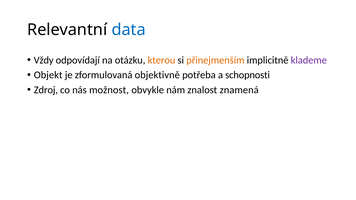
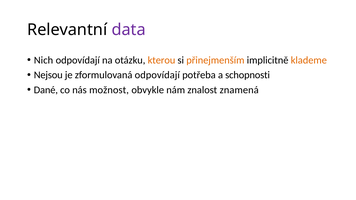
data colour: blue -> purple (129, 30)
Vždy: Vždy -> Nich (44, 60)
klademe colour: purple -> orange (309, 60)
Objekt: Objekt -> Nejsou (48, 75)
zformulovaná objektivně: objektivně -> odpovídají (157, 75)
Zdroj: Zdroj -> Dané (46, 90)
